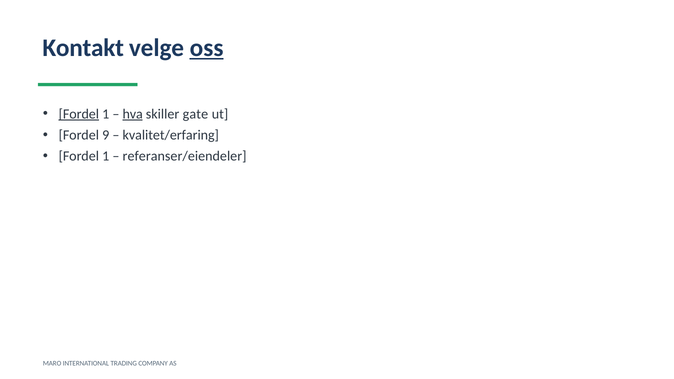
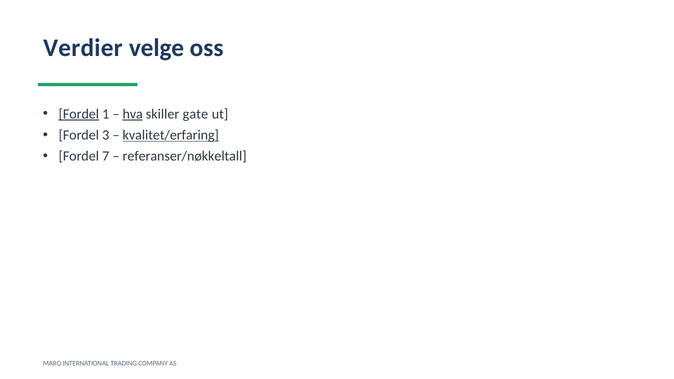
Kontakt: Kontakt -> Verdier (83, 48)
oss underline: present -> none (207, 48)
9: 9 -> 3 (106, 135)
kvalitet/erfaring underline: none -> present (171, 135)
1: 1 -> 7 (106, 156)
referanser/eiendeler: referanser/eiendeler -> referanser/nøkkeltall (185, 156)
